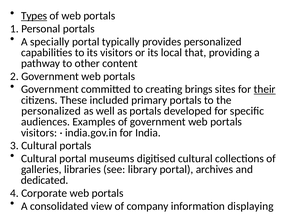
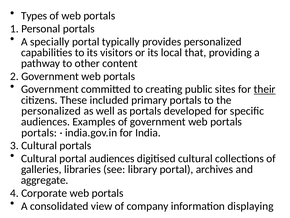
Types underline: present -> none (34, 16)
brings: brings -> public (199, 89)
visitors: visitors -> portals (39, 132)
portal museums: museums -> audiences (112, 158)
dedicated: dedicated -> aggregate (45, 180)
